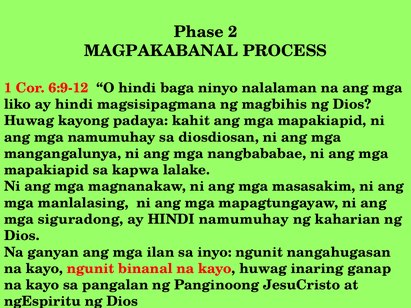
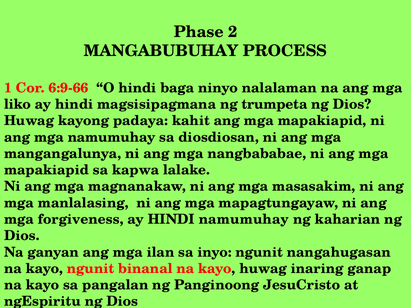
MAGPAKABANAL: MAGPAKABANAL -> MANGABUBUHAY (161, 51)
6:9-12: 6:9-12 -> 6:9-66 (69, 88)
magbihis: magbihis -> trumpeta (274, 104)
siguradong: siguradong -> forgiveness (81, 219)
